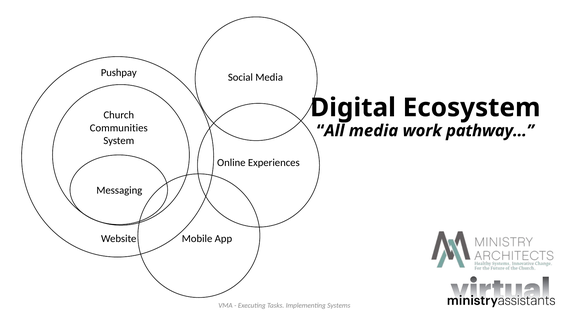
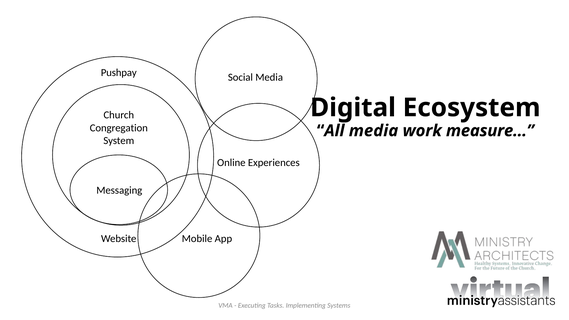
Communities: Communities -> Congregation (119, 128)
pathway…: pathway… -> measure… (490, 131)
